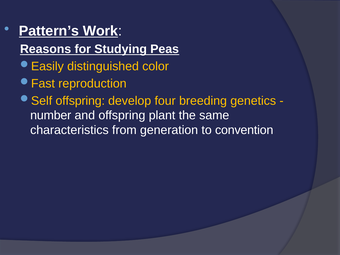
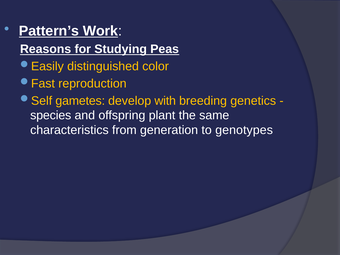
offspring: offspring -> gametes (80, 101)
four: four -> with (165, 101)
number: number -> species (51, 115)
convention: convention -> genotypes (244, 130)
